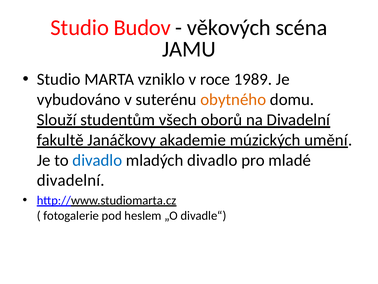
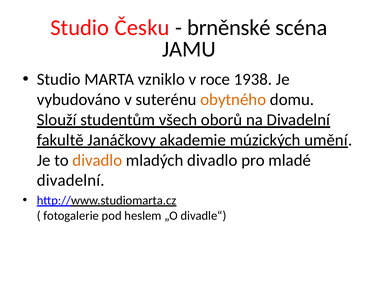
Budov: Budov -> Česku (142, 28)
věkových: věkových -> brněnské (229, 28)
1989: 1989 -> 1938 (253, 79)
divadlo colour: blue -> orange (97, 160)
